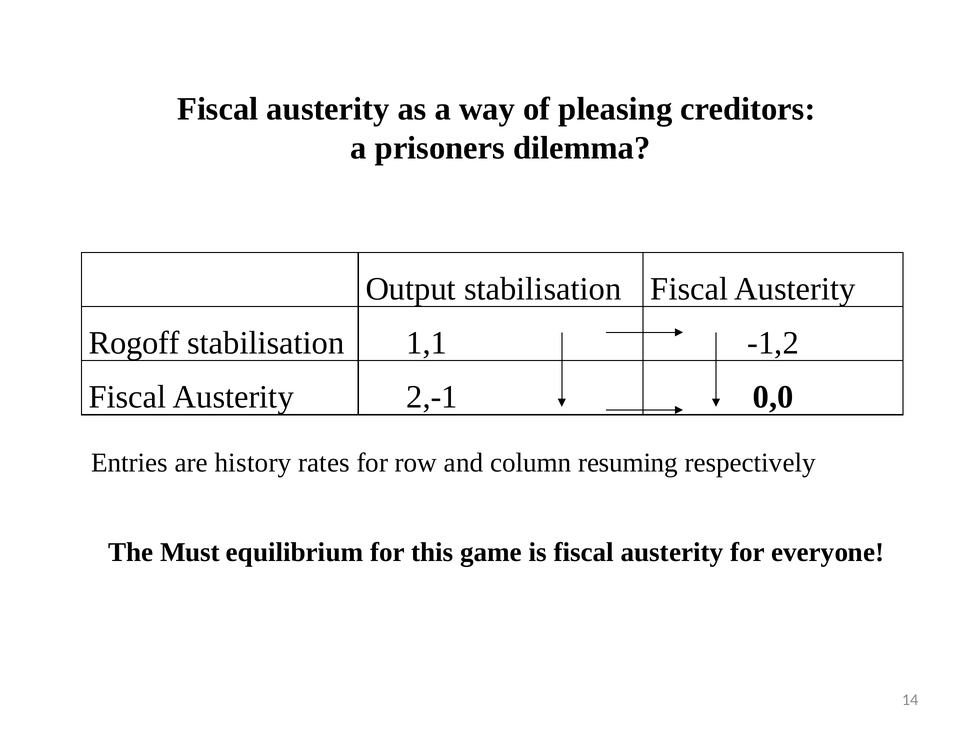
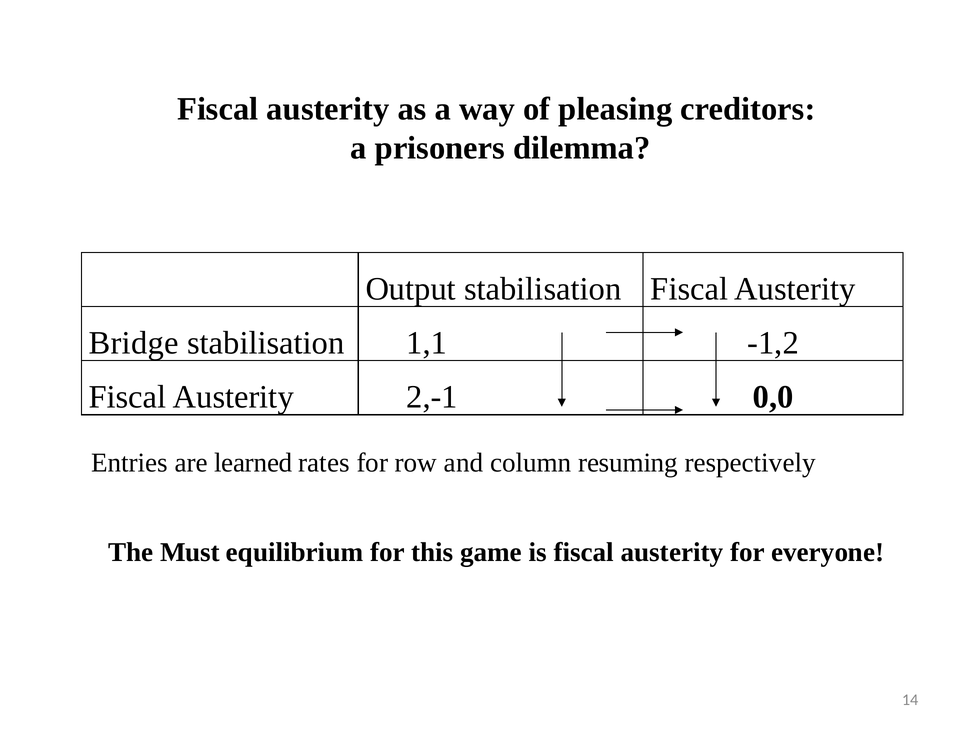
Rogoff: Rogoff -> Bridge (134, 343)
history: history -> learned (253, 463)
